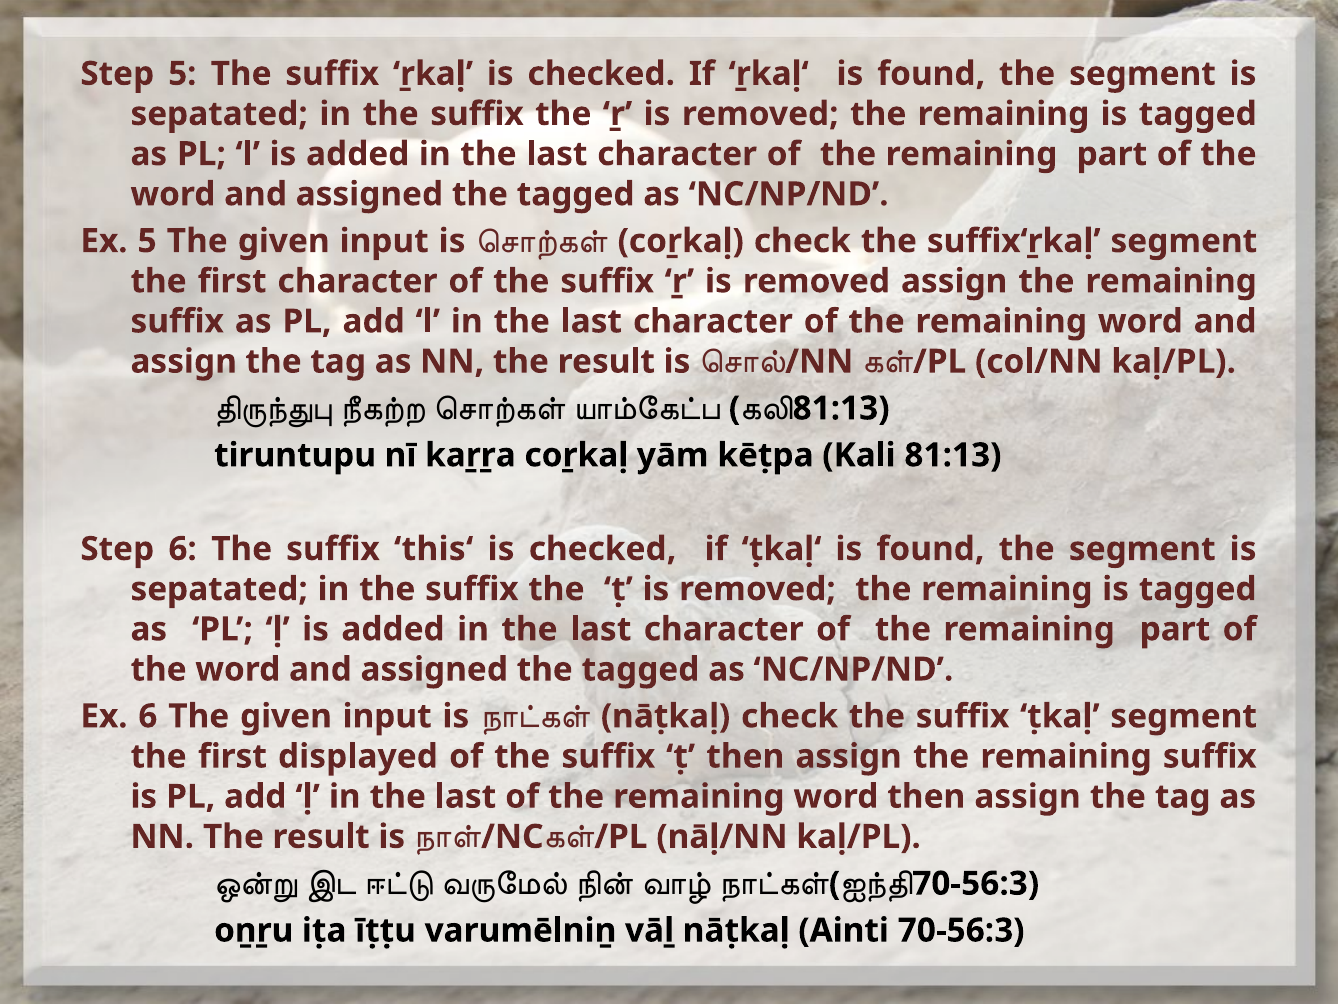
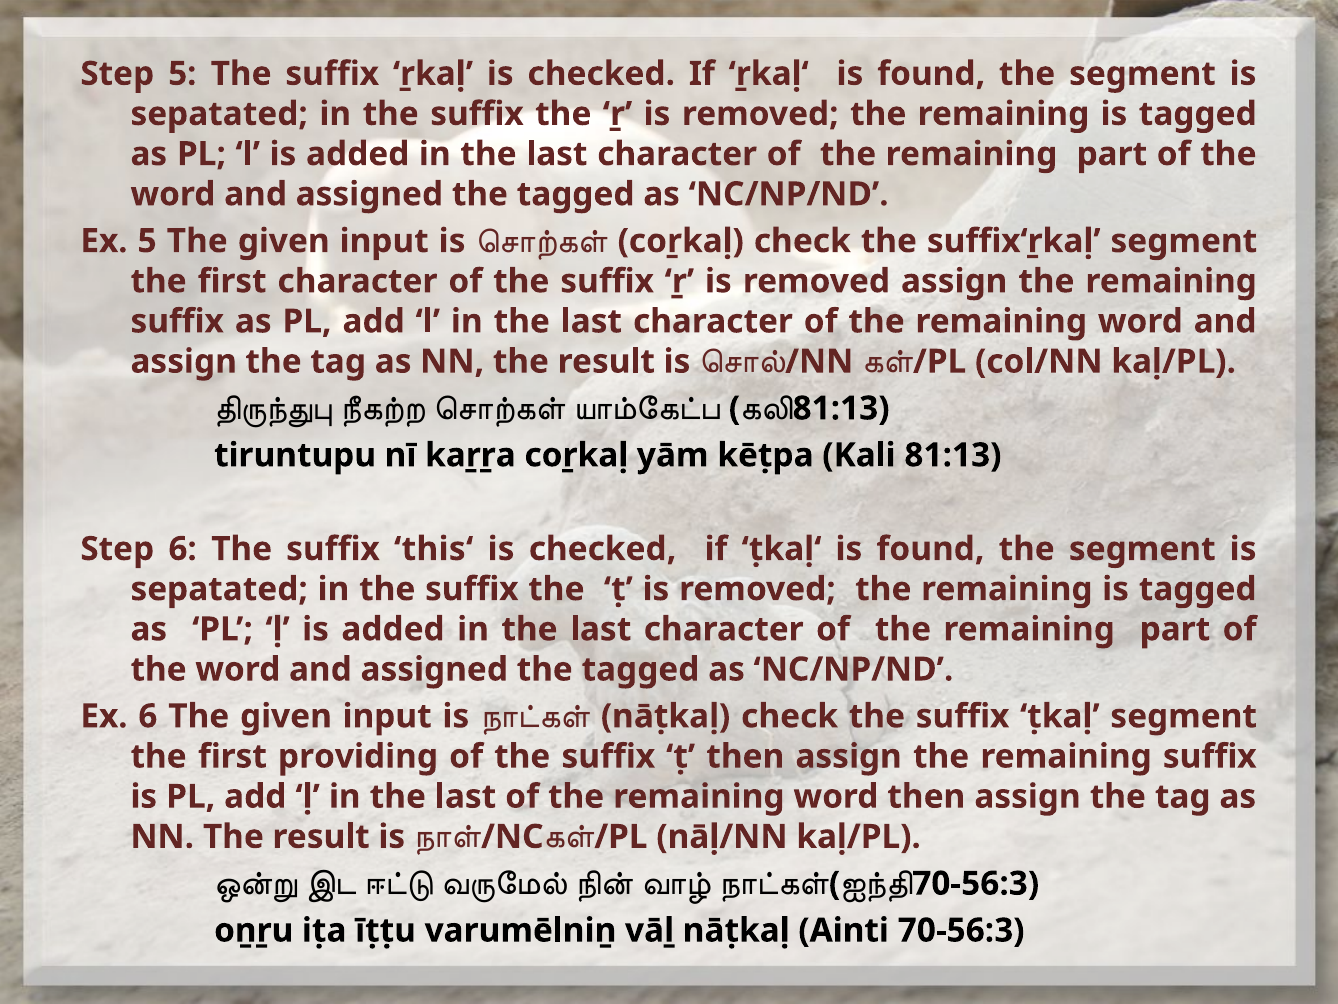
displayed: displayed -> providing (358, 756)
